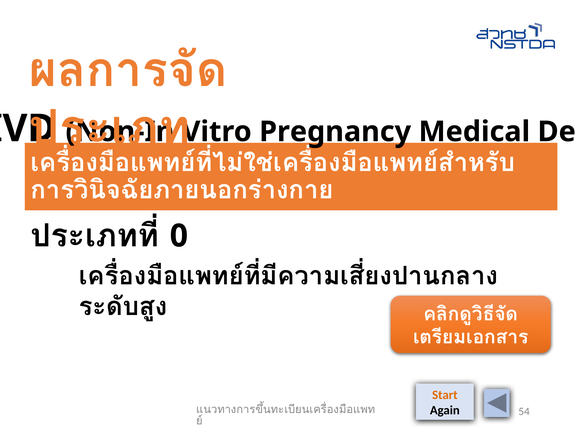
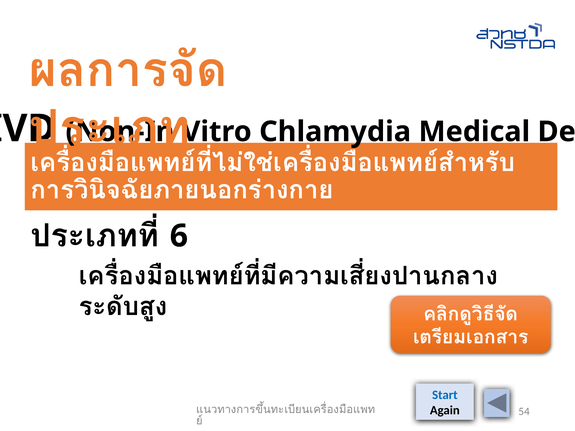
Pregnancy: Pregnancy -> Chlamydia (335, 132)
0: 0 -> 6 (179, 236)
Start colour: orange -> blue (445, 395)
